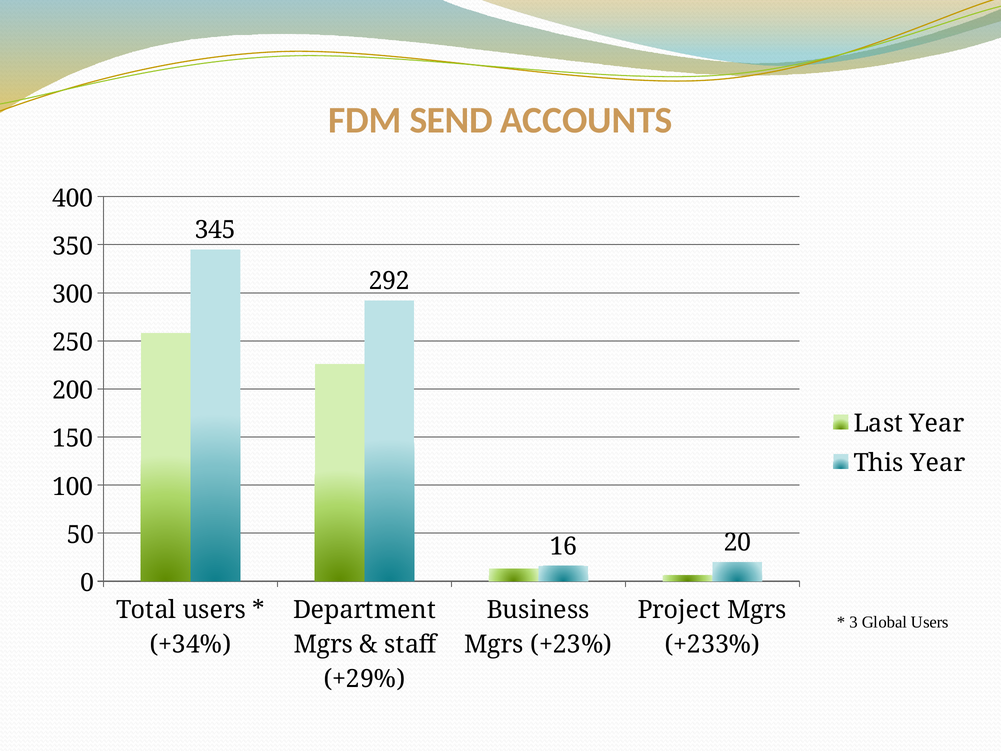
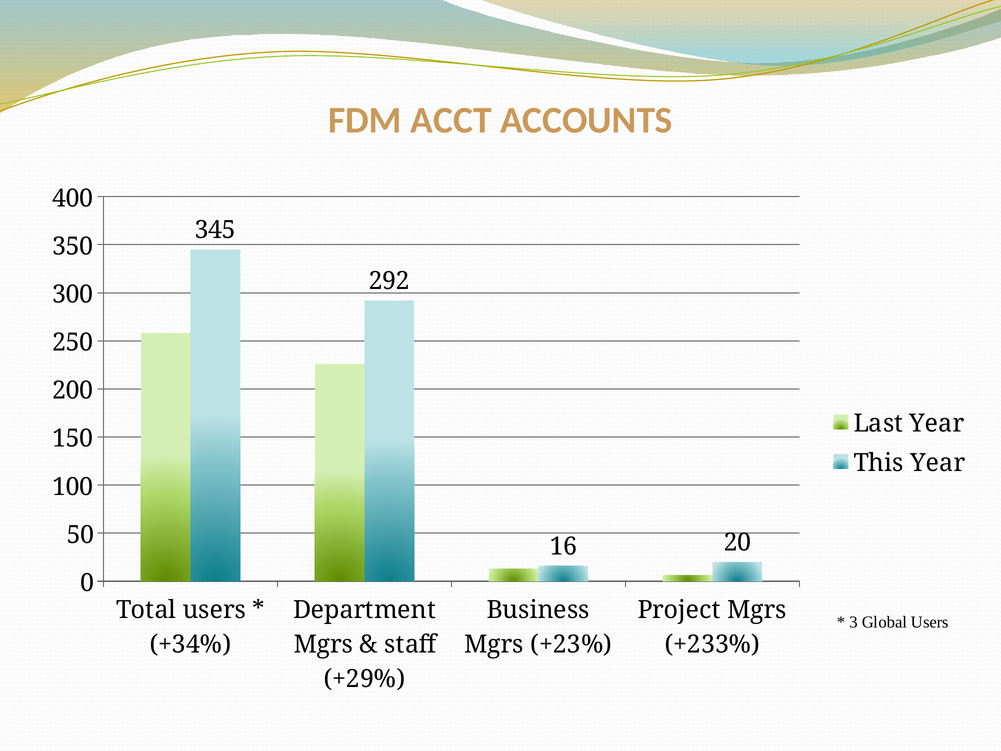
SEND: SEND -> ACCT (451, 121)
